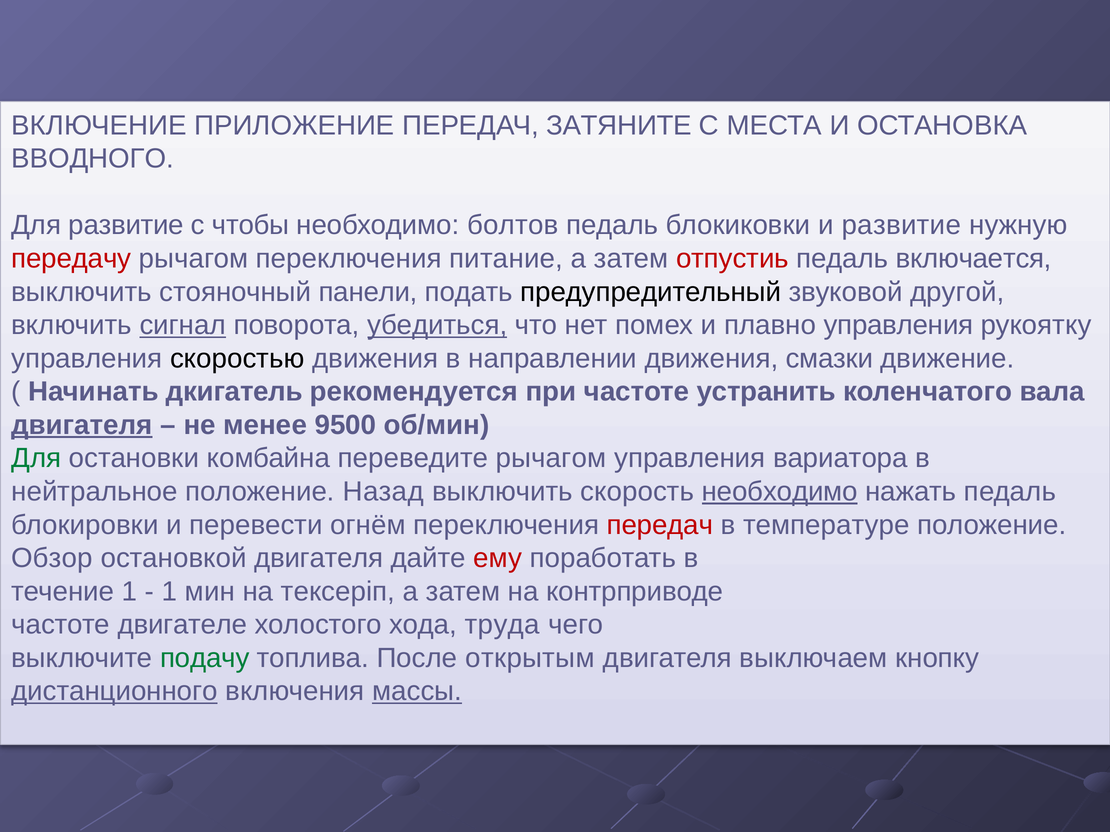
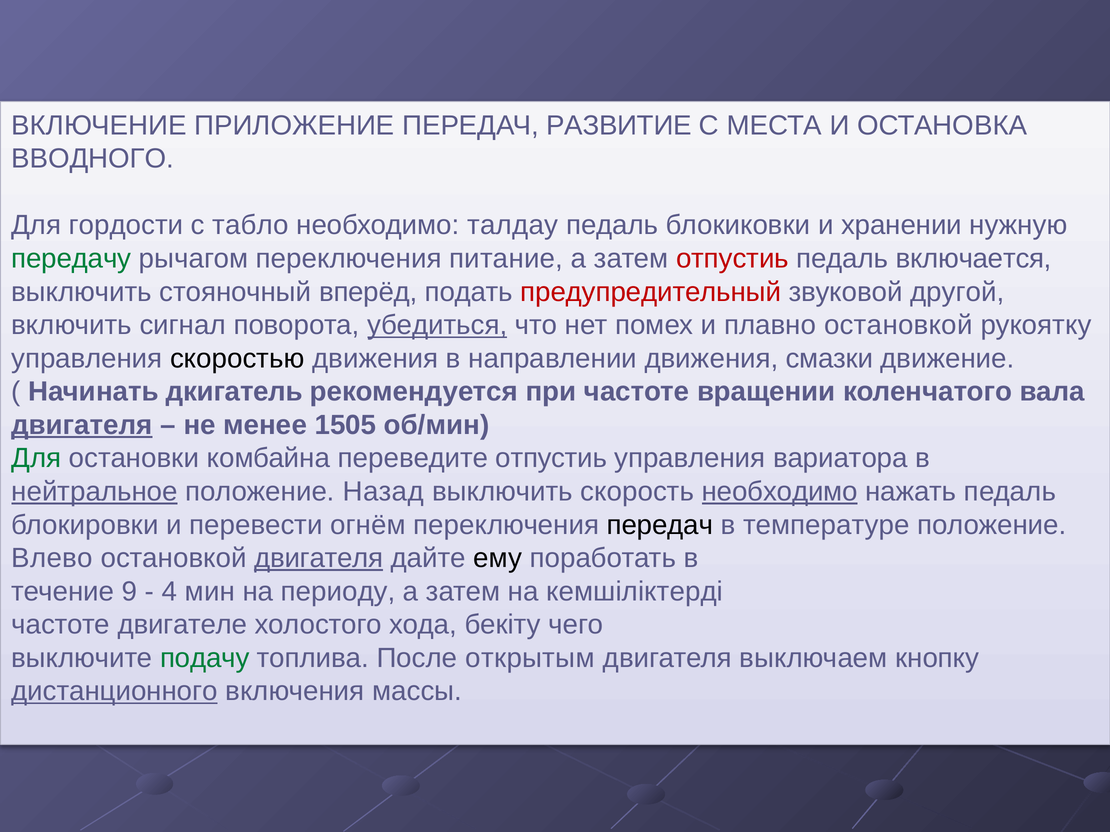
ЗАТЯНИТЕ: ЗАТЯНИТЕ -> РАЗВИТИЕ (619, 126)
Для развитие: развитие -> гордости (126, 225)
чтобы: чтобы -> табло (250, 225)
болтов: болтов -> талдау (513, 225)
и развитие: развитие -> хранении (902, 225)
передачу colour: red -> green (71, 259)
панели: панели -> вперёд (368, 292)
предупредительный colour: black -> red (651, 292)
сигнал underline: present -> none (183, 325)
плавно управления: управления -> остановкой (898, 325)
устранить: устранить -> вращении (766, 392)
9500: 9500 -> 1505 (345, 425)
переведите рычагом: рычагом -> отпустиь (551, 459)
нейтральное underline: none -> present (95, 492)
передач colour: red -> black (660, 525)
Обзор: Обзор -> Влево (52, 558)
двигателя underline: none -> present (319, 558)
ему colour: red -> black (498, 558)
течение 1: 1 -> 9 (130, 592)
1: 1 -> 4 (170, 592)
тексерiп: тексерiп -> периоду (338, 592)
контрприводе: контрприводе -> кемшiлiктердi (635, 592)
труда: труда -> бекiту (503, 625)
массы underline: present -> none (417, 692)
